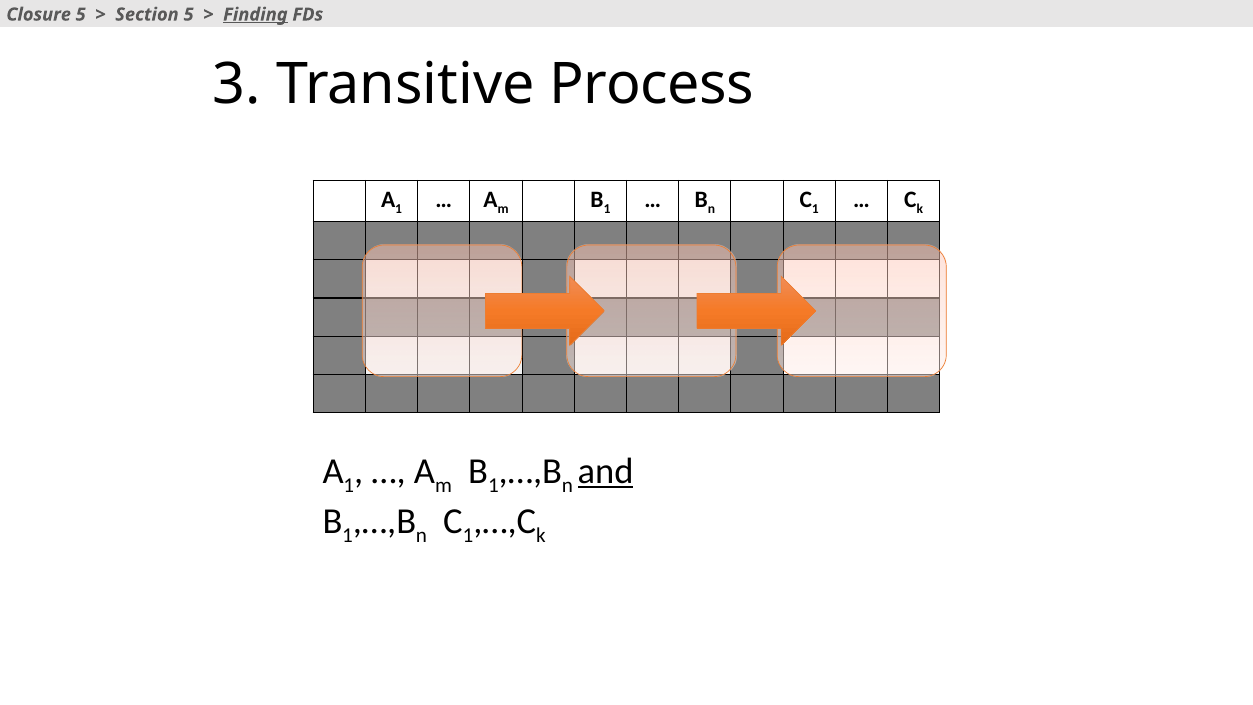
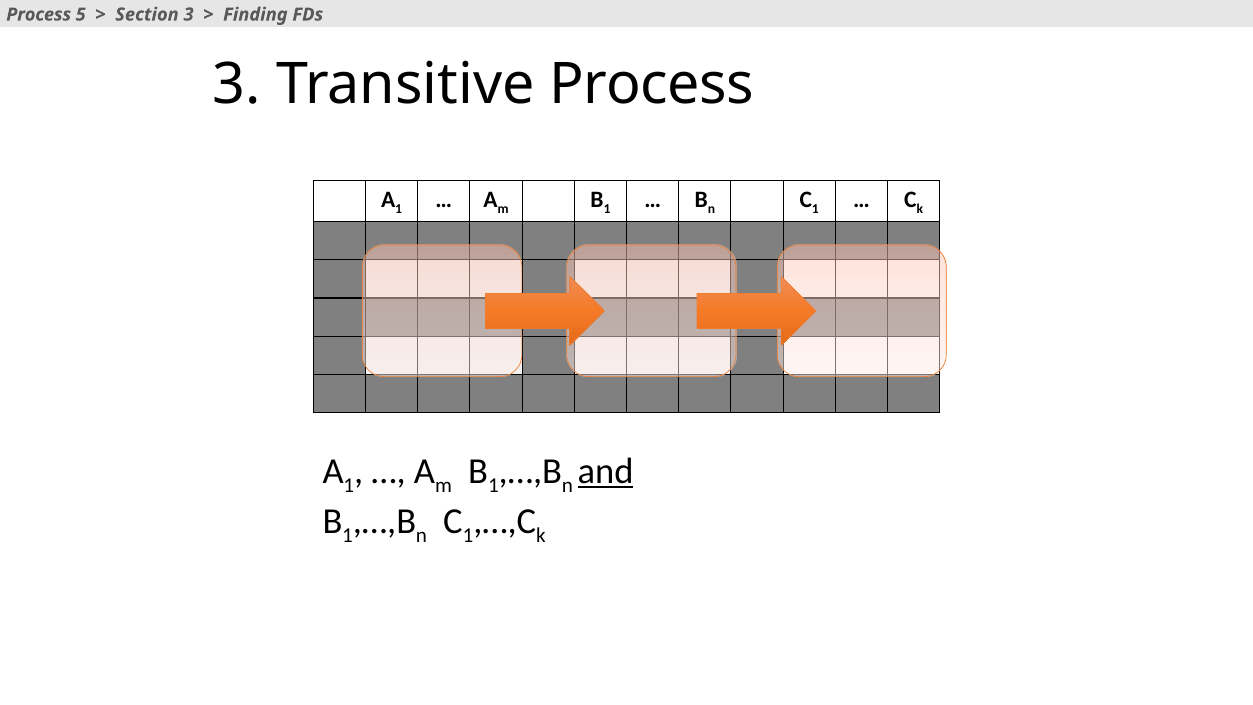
Closure: Closure -> Process (39, 15)
Section 5: 5 -> 3 (189, 15)
Finding underline: present -> none (255, 15)
